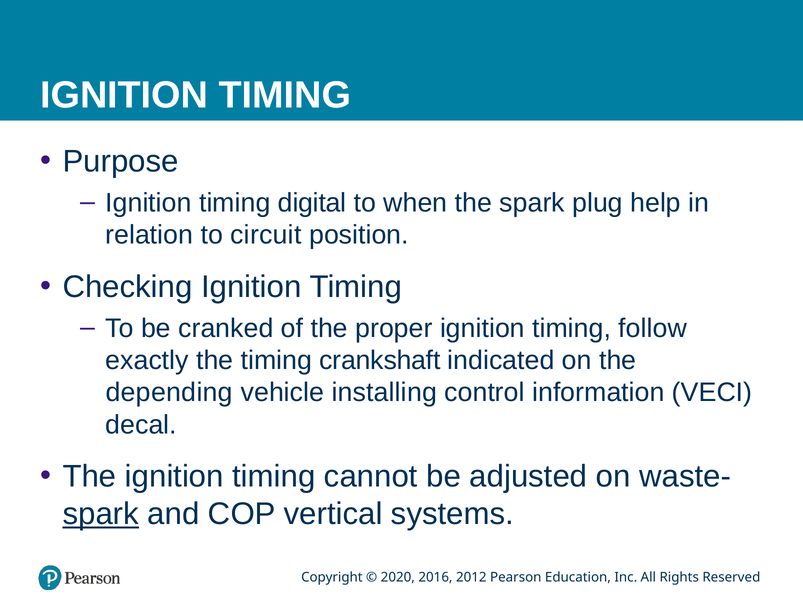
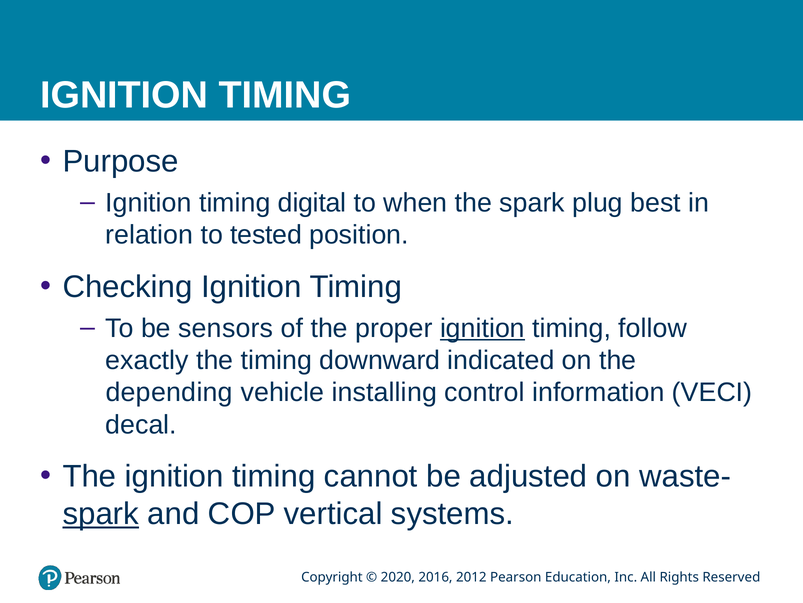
help: help -> best (656, 203)
circuit: circuit -> tested (266, 235)
cranked: cranked -> sensors (226, 328)
ignition underline: none -> present (482, 328)
crankshaft: crankshaft -> downward (380, 360)
